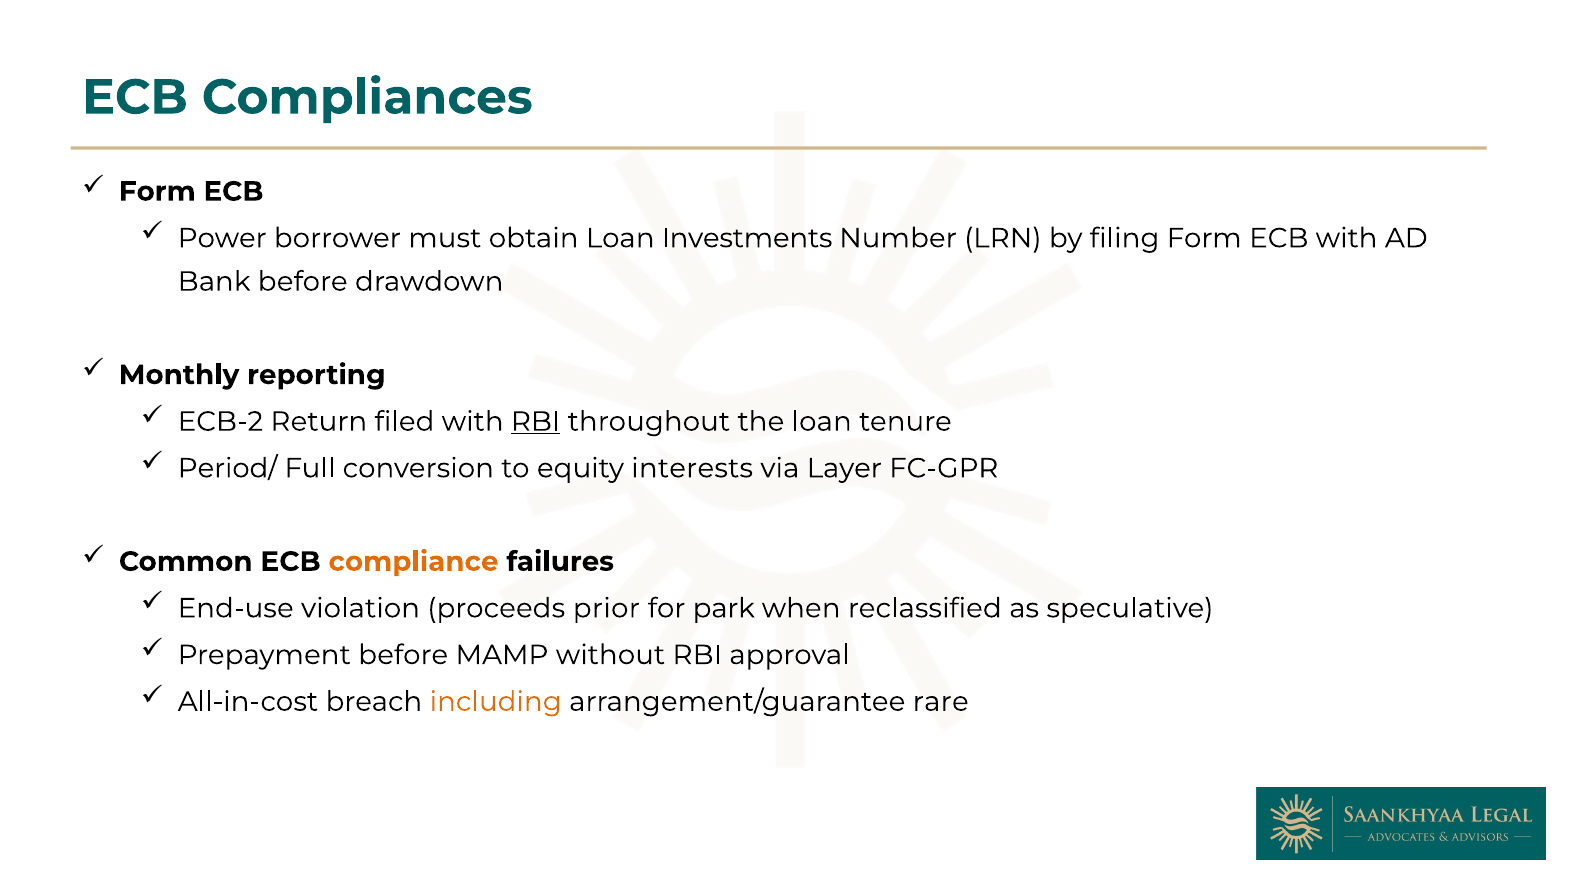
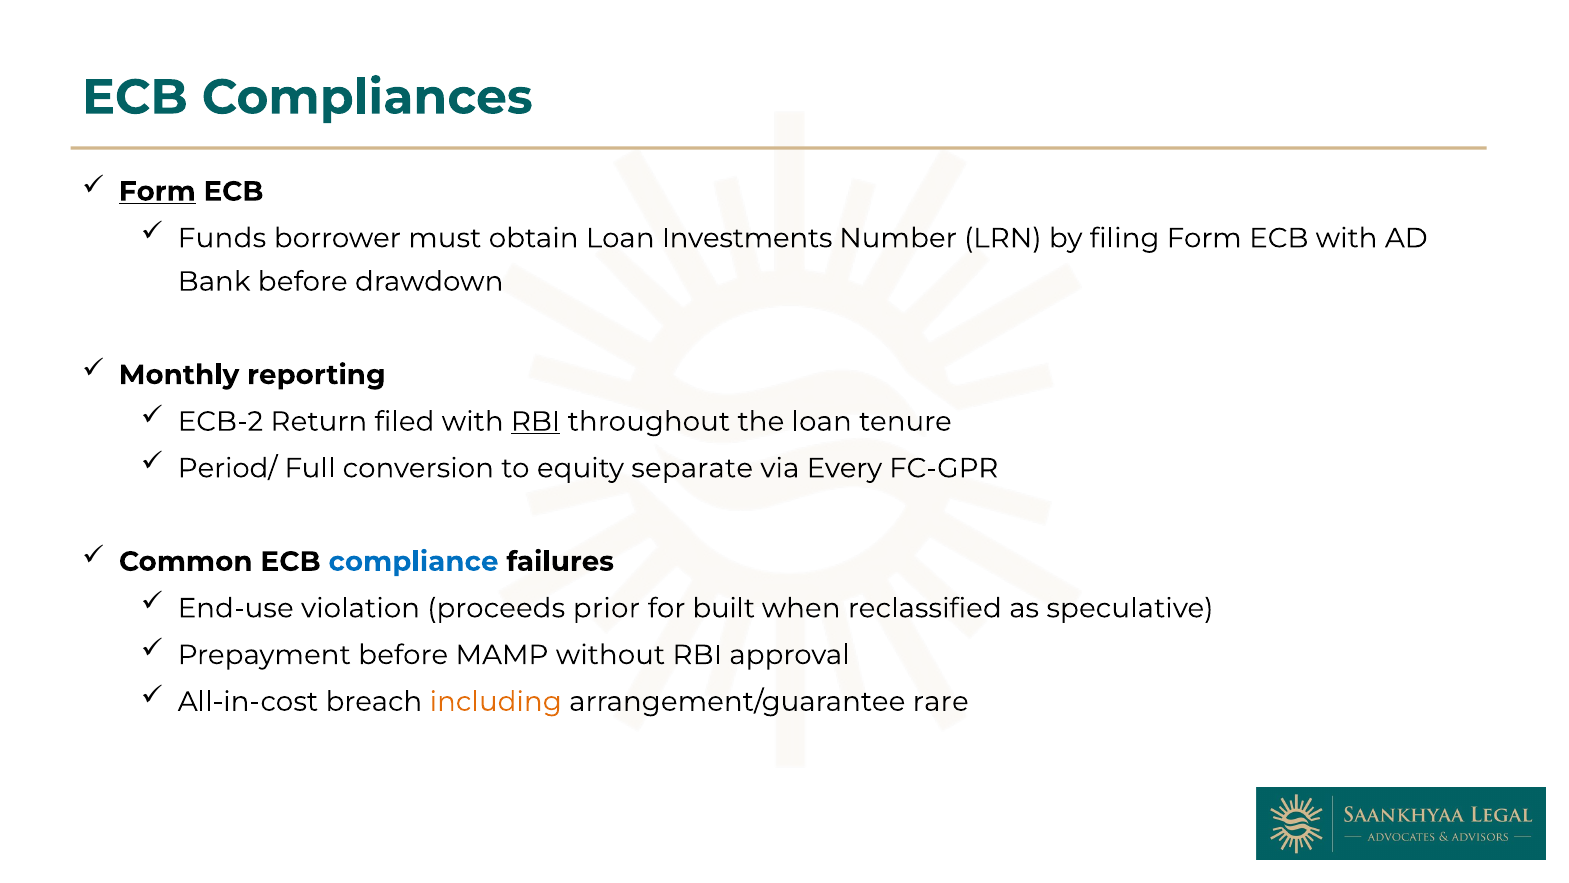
Form underline: none -> present (157, 191)
Power: Power -> Funds (222, 238)
interests: interests -> separate (692, 468)
Layer: Layer -> Every (844, 468)
compliance colour: orange -> blue (413, 561)
park: park -> built (724, 608)
